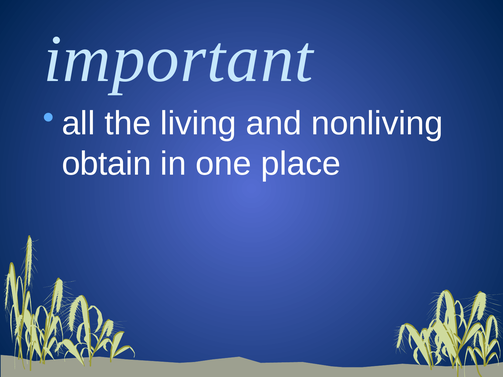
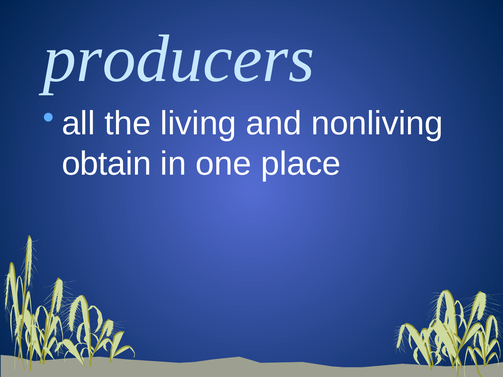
important: important -> producers (179, 59)
